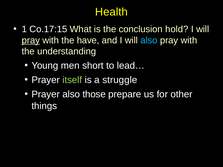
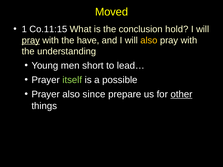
Health: Health -> Moved (112, 12)
Co.17:15: Co.17:15 -> Co.11:15 (48, 29)
also colour: light blue -> yellow (149, 40)
struggle: struggle -> possible (120, 80)
those: those -> since (94, 94)
other underline: none -> present (181, 94)
